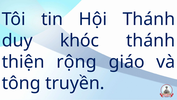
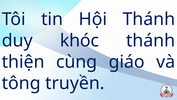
rộng: rộng -> cùng (77, 62)
